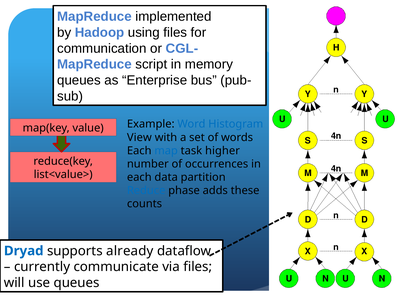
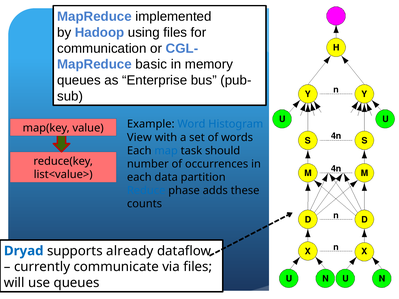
script: script -> basic (151, 64)
higher: higher -> should (223, 151)
